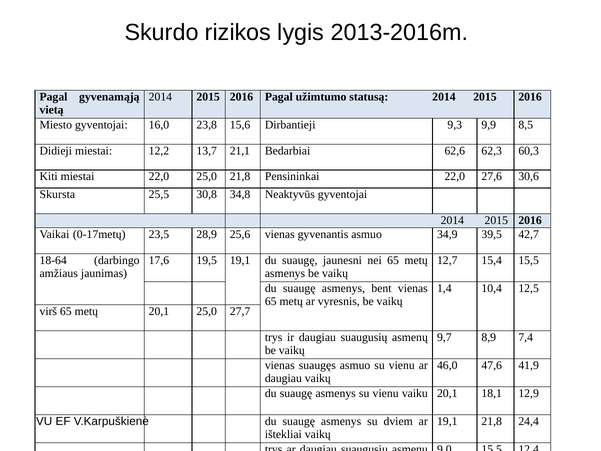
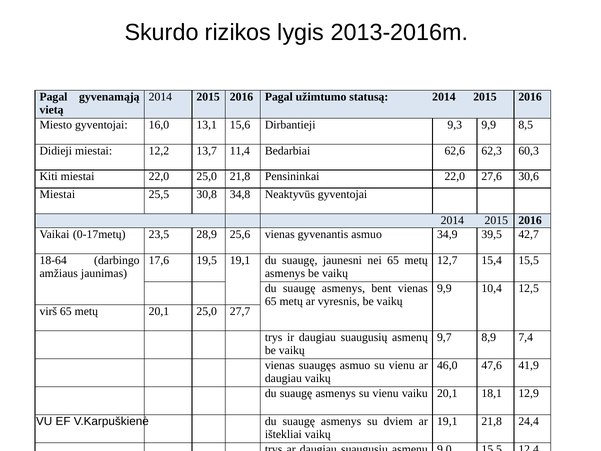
23,8: 23,8 -> 13,1 (207, 125)
21,1: 21,1 -> 11,4 (240, 151)
Skursta: Skursta -> Miestai (57, 194)
1,4: 1,4 -> 9,9 (444, 288)
